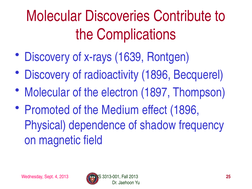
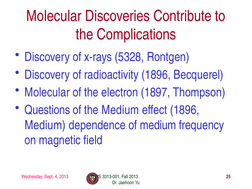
1639: 1639 -> 5328 (129, 57)
Promoted: Promoted -> Questions (47, 110)
Physical: Physical -> Medium (45, 125)
of shadow: shadow -> medium (158, 125)
